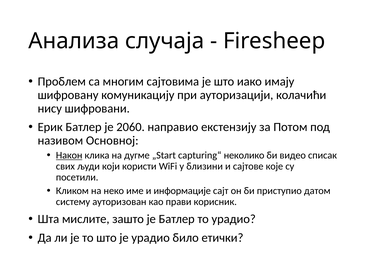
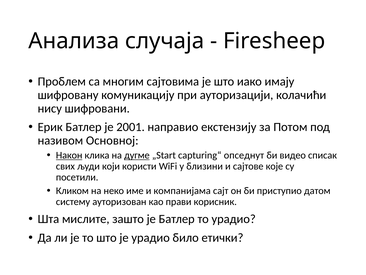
2060: 2060 -> 2001 (131, 127)
дугме underline: none -> present (137, 155)
неколико: неколико -> опседнут (244, 155)
информације: информације -> компанијама (182, 190)
